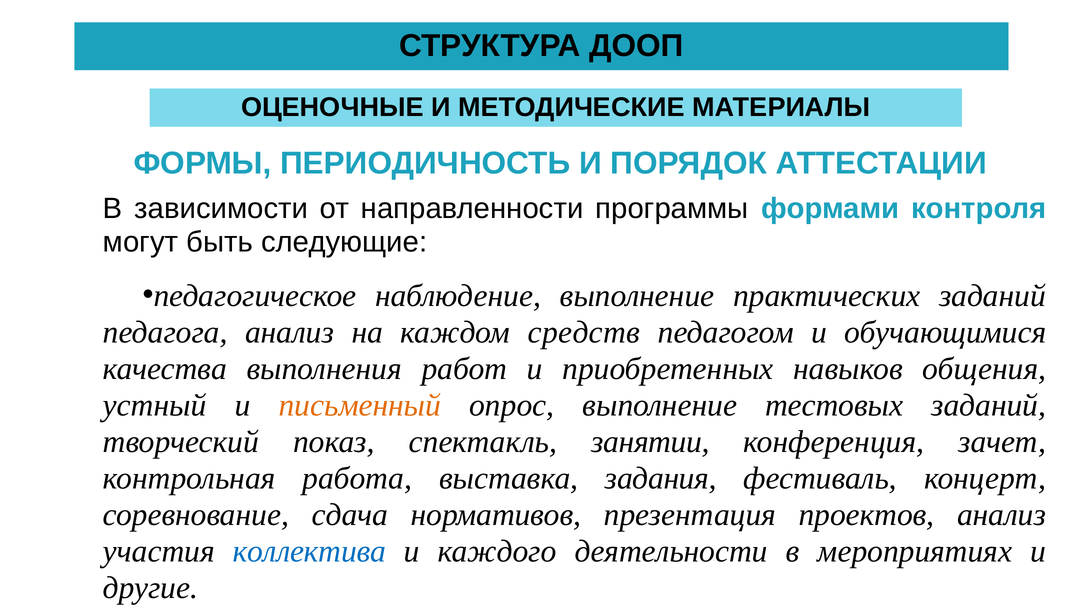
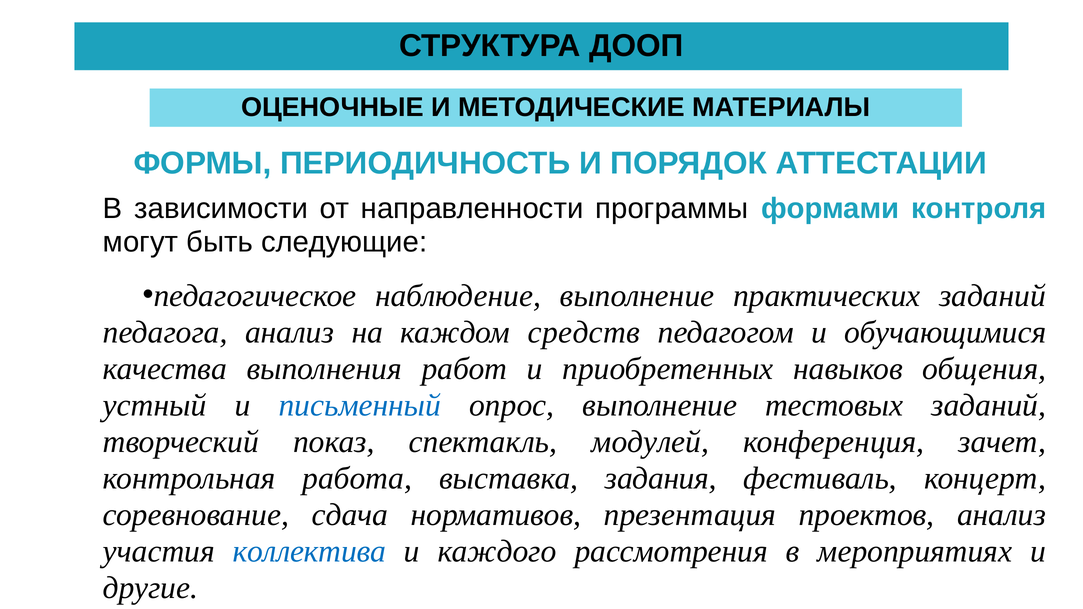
письменный colour: orange -> blue (360, 405)
занятии: занятии -> модулей (650, 442)
деятельности: деятельности -> рассмотрения (671, 552)
